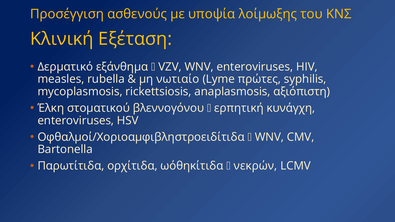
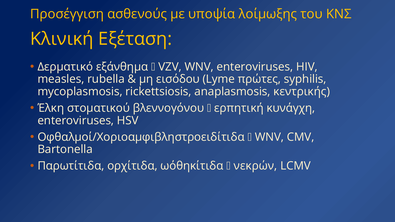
νωτιαίο: νωτιαίο -> εισόδου (178, 79)
αξιόπιστη: αξιόπιστη -> κεντρικής (302, 92)
